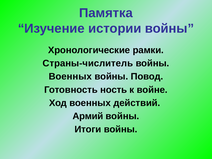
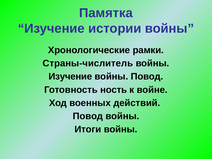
Военных: Военных -> Изучение (70, 77)
Армий: Армий -> Повод (88, 116)
